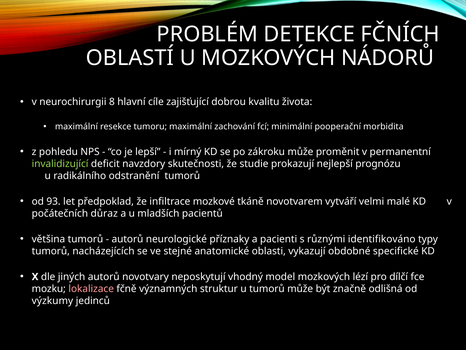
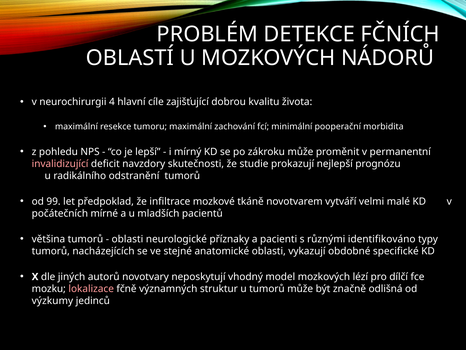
8: 8 -> 4 (112, 102)
invalidizující colour: light green -> pink (60, 164)
93: 93 -> 99 (54, 201)
důraz: důraz -> mírné (104, 213)
autorů: autorů -> oblasti (127, 239)
